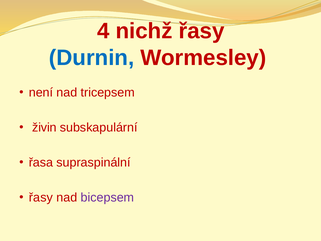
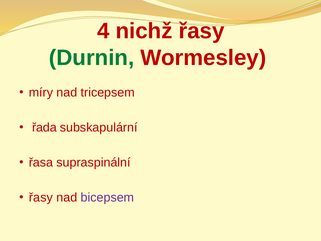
Durnin colour: blue -> green (92, 58)
není: není -> míry (41, 92)
živin: živin -> řada (44, 127)
